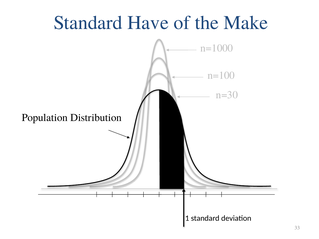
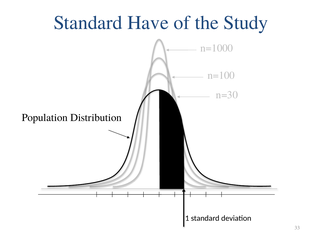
Make: Make -> Study (246, 23)
